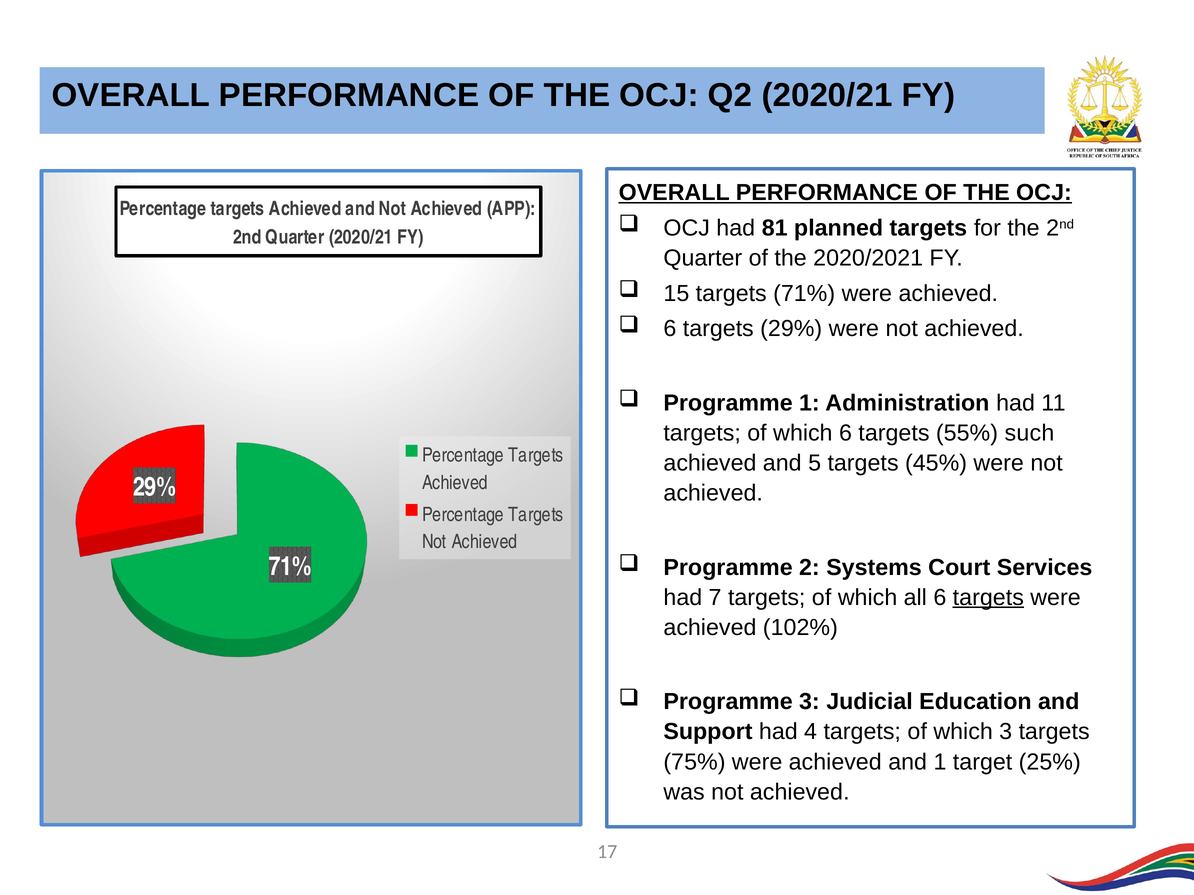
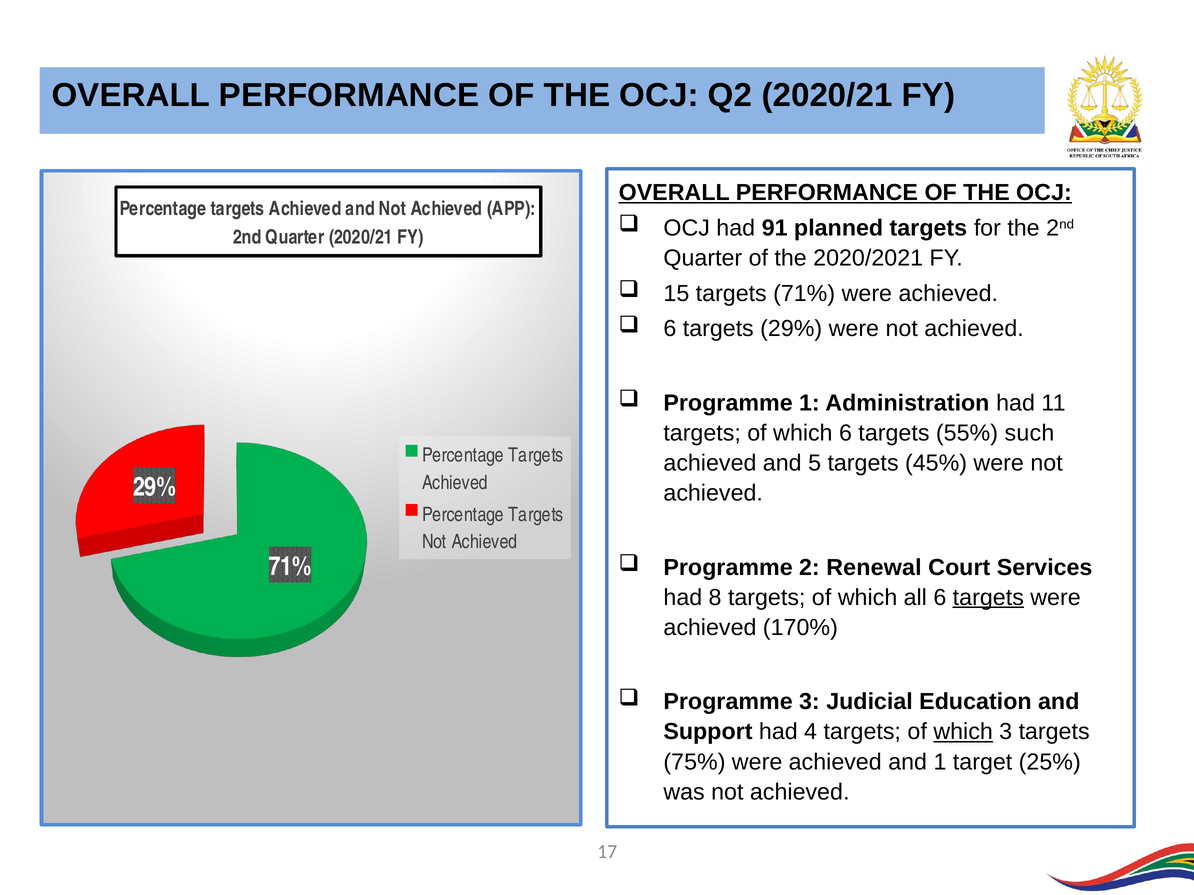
81: 81 -> 91 (775, 228)
Systems: Systems -> Renewal (874, 568)
7: 7 -> 8 (715, 598)
102%: 102% -> 170% (800, 628)
which underline: none -> present (963, 732)
